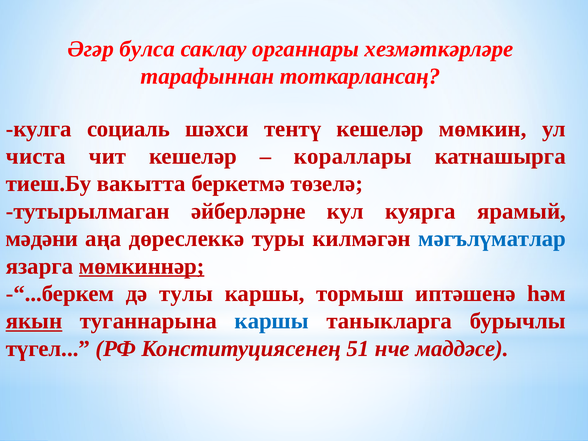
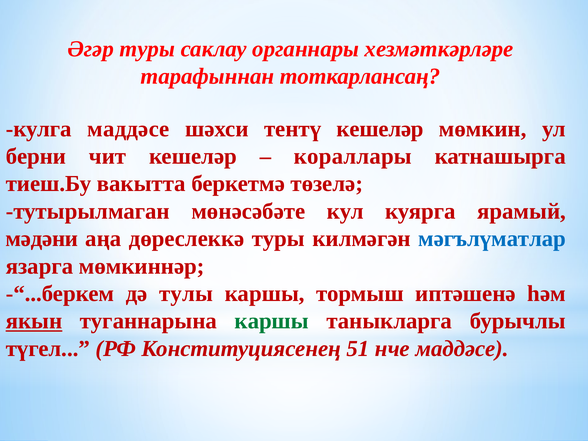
Әгәр булса: булса -> туры (147, 49)
кулга социаль: социаль -> маддәсе (128, 129)
чиста: чиста -> берни (36, 156)
әйберләрне: әйберләрне -> мөнәсәбәте (248, 211)
мөмкиннәр underline: present -> none (142, 266)
каршы colour: blue -> green (272, 321)
